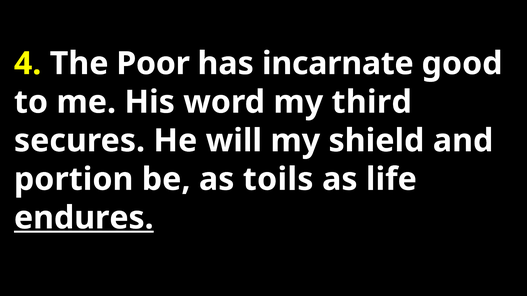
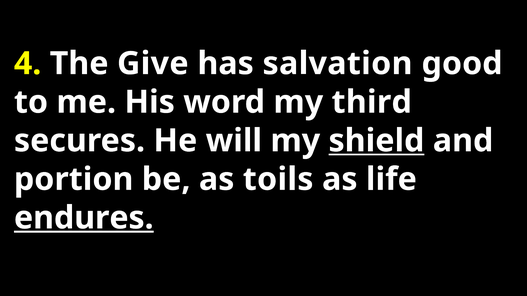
Poor: Poor -> Give (153, 64)
incarnate: incarnate -> salvation (338, 64)
shield underline: none -> present (376, 141)
